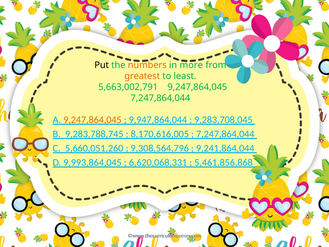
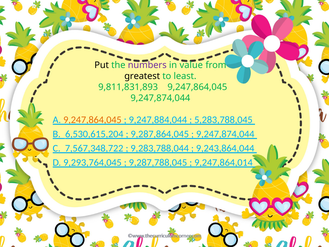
numbers colour: orange -> purple (147, 65)
more: more -> value (191, 65)
greatest colour: orange -> black (142, 76)
5,663,002,791: 5,663,002,791 -> 9,811,831,893 (128, 87)
7,247,864,044: 7,247,864,044 -> 9,247,874,044 (160, 98)
9,947,864,044: 9,947,864,044 -> 9,247,884,044 (158, 120)
9,283,708,045: 9,283,708,045 -> 5,283,788,045 (223, 120)
9,283,788,745: 9,283,788,745 -> 6,530,615,204 (94, 134)
8,170,616,005: 8,170,616,005 -> 9,287,864,045 (160, 134)
7,247,864,044: 7,247,864,044 -> 9,247,874,044 (225, 134)
5,660,051,260: 5,660,051,260 -> 7,567,348,722 (94, 148)
9,308,564,796: 9,308,564,796 -> 9,283,788,044 (160, 148)
9,241,864,044: 9,241,864,044 -> 9,243,864,044 (225, 148)
9,993,864,045: 9,993,864,045 -> 9,293,764,045 (92, 162)
6,620,068,331: 6,620,068,331 -> 9,287,788,045 (158, 162)
5,461,856,868: 5,461,856,868 -> 9,247,864,014 (224, 162)
